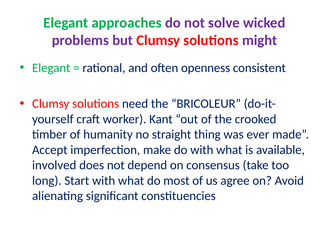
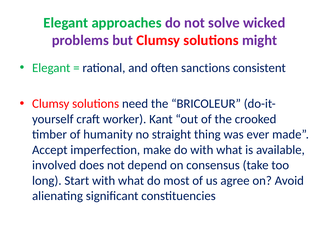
openness: openness -> sanctions (206, 68)
